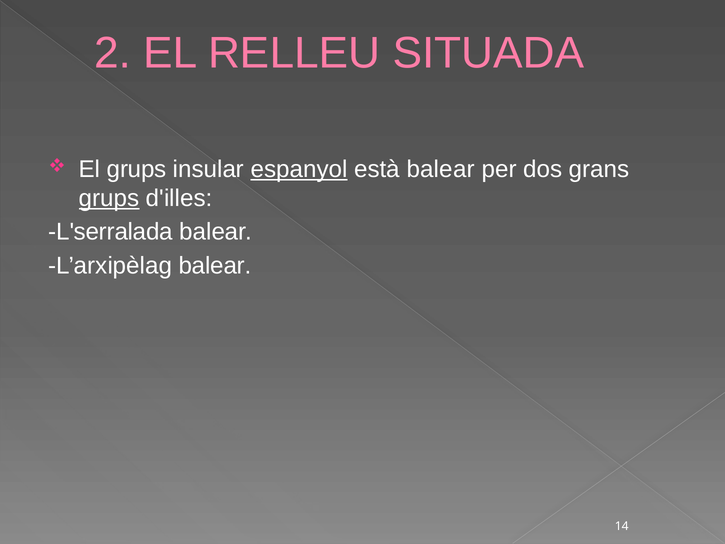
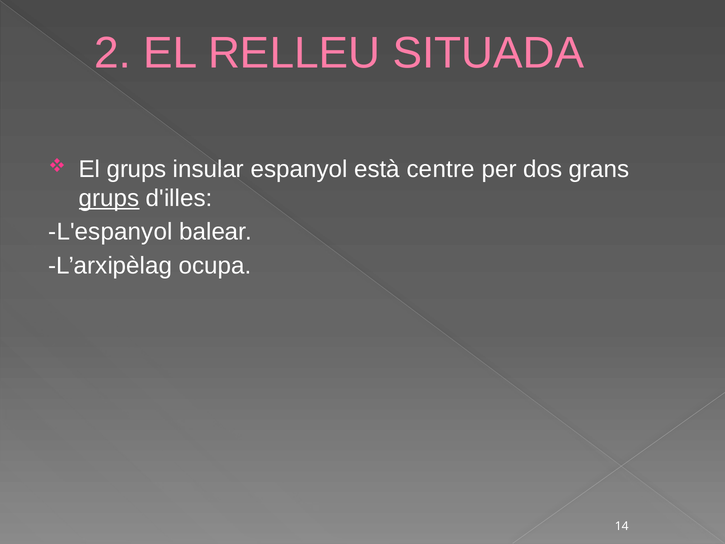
espanyol underline: present -> none (299, 169)
està balear: balear -> centre (441, 169)
L'serralada: L'serralada -> L'espanyol (110, 232)
L’arxipèlag balear: balear -> ocupa (215, 266)
